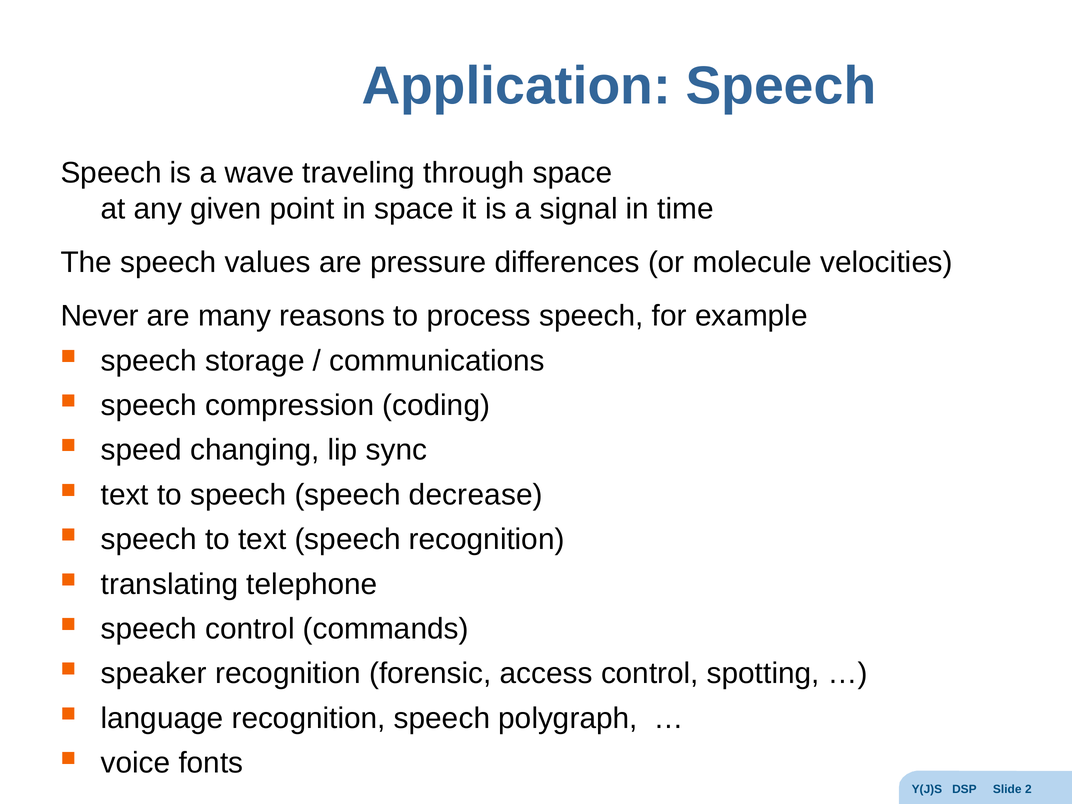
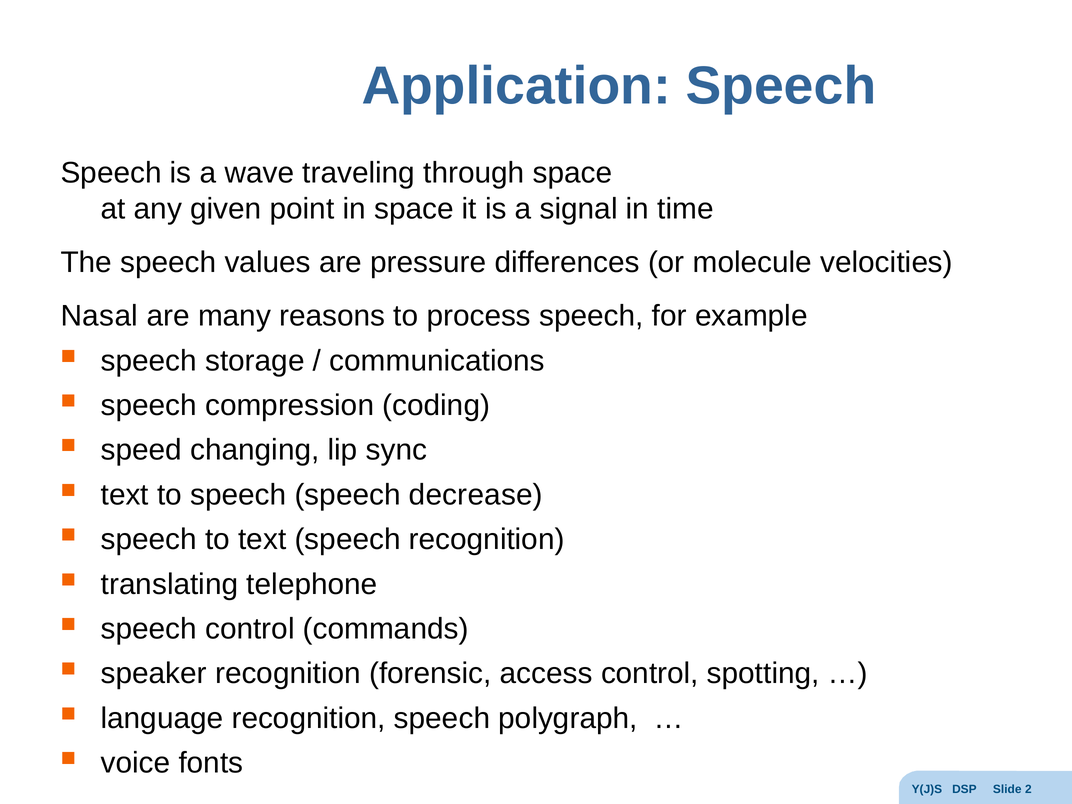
Never: Never -> Nasal (99, 316)
